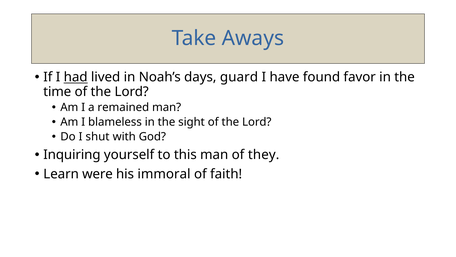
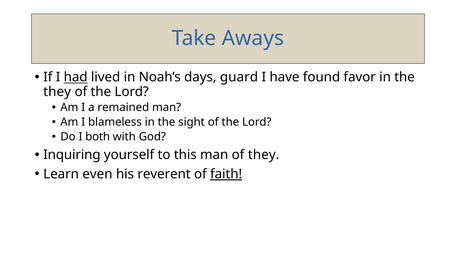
time: time -> they (57, 91)
shut: shut -> both (98, 137)
were: were -> even (97, 174)
immoral: immoral -> reverent (164, 174)
faith underline: none -> present (226, 174)
